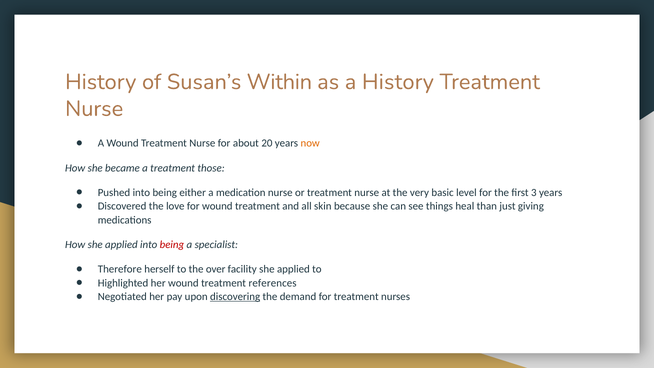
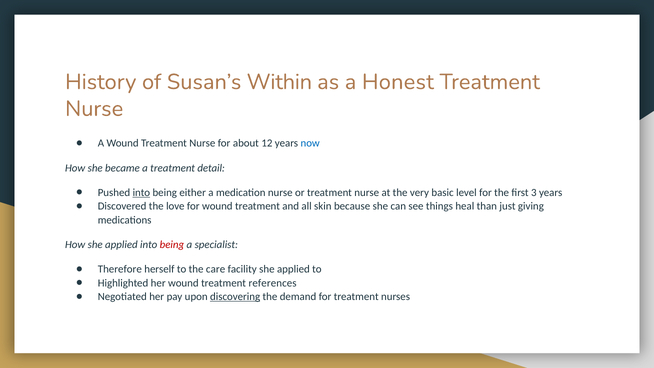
a History: History -> Honest (398, 82)
20: 20 -> 12 (267, 143)
now colour: orange -> blue (310, 143)
those: those -> detail (211, 168)
into underline: none -> present (141, 192)
over: over -> care (216, 269)
